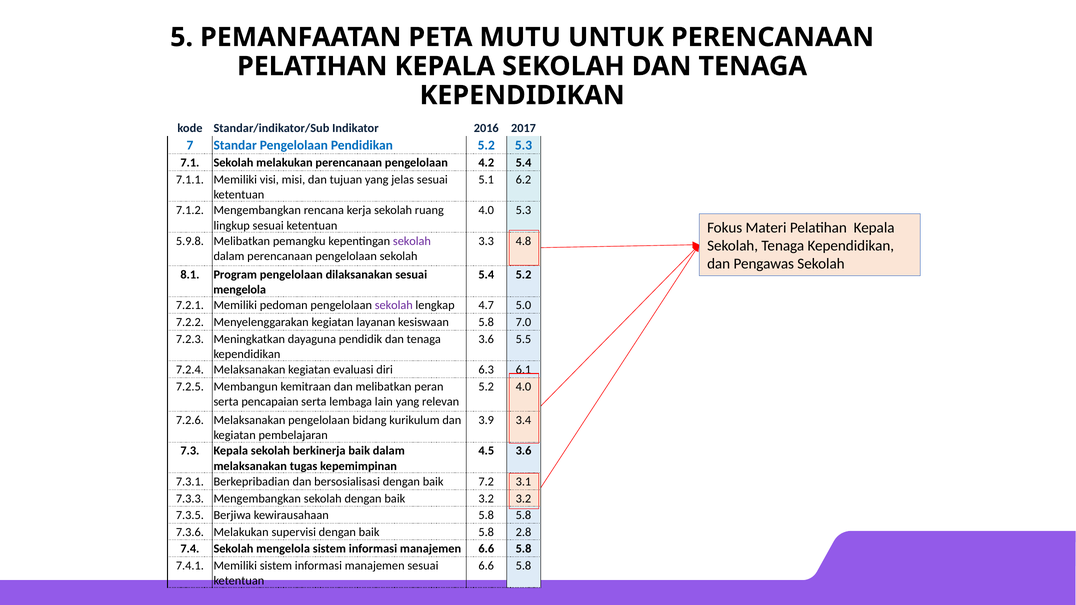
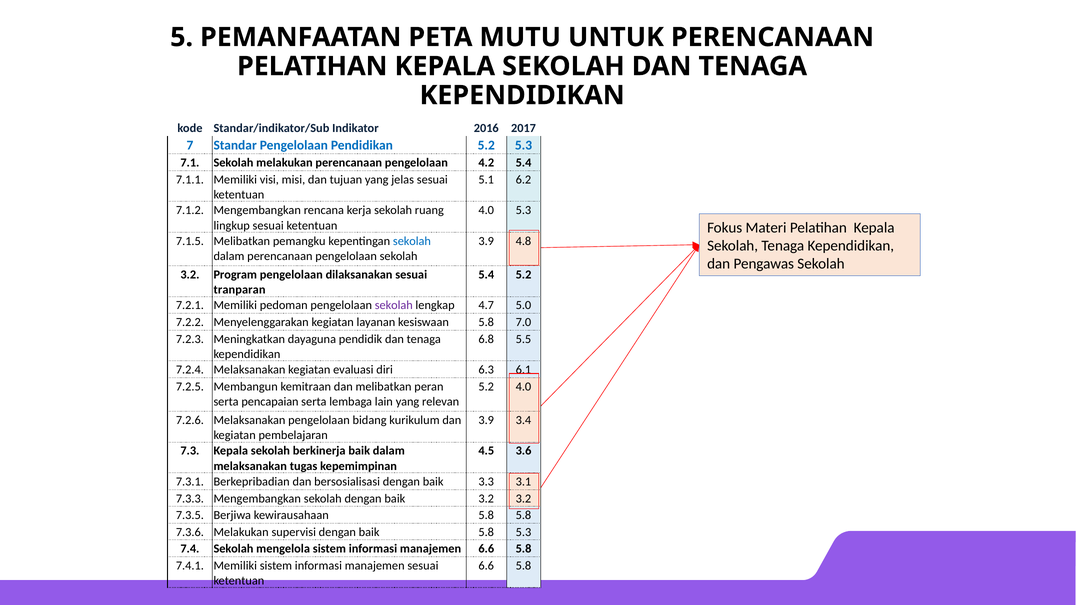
5.9.8: 5.9.8 -> 7.1.5 (190, 241)
sekolah colour: purple -> blue (412, 241)
3.3: 3.3 -> 3.9 (486, 241)
8.1: 8.1 -> 3.2 (190, 275)
mengelola: mengelola -> tranparan (240, 290)
3.6: 3.6 -> 6.8 (486, 339)
7.2: 7.2 -> 3.3 (486, 482)
5.8 2.8: 2.8 -> 5.3 (523, 532)
